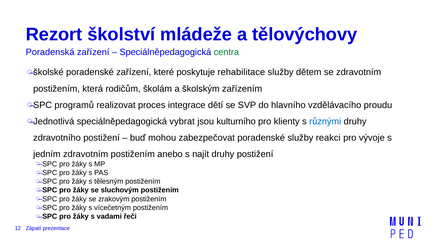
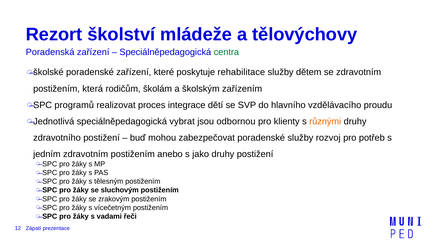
kulturního: kulturního -> odbornou (236, 121)
různými colour: blue -> orange (325, 121)
reakci: reakci -> rozvoj (328, 138)
vývoje: vývoje -> potřeb (372, 138)
najít: najít -> jako (201, 154)
